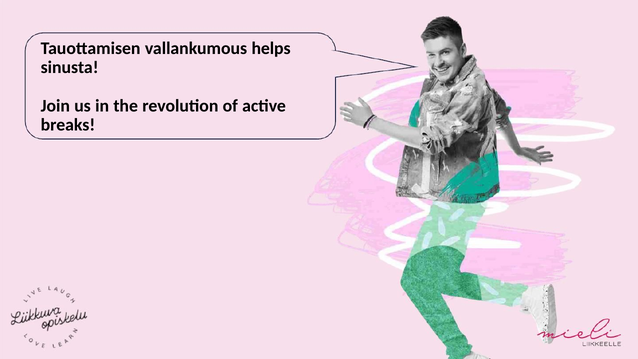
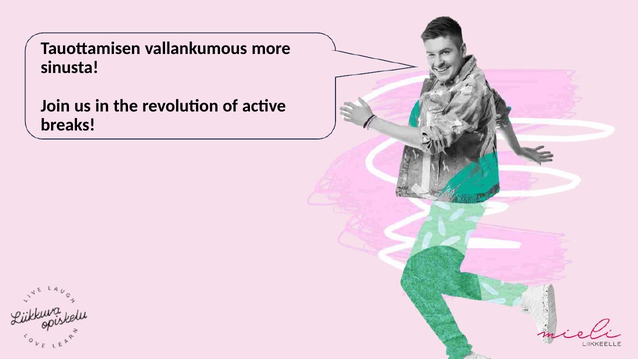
helps: helps -> more (271, 48)
